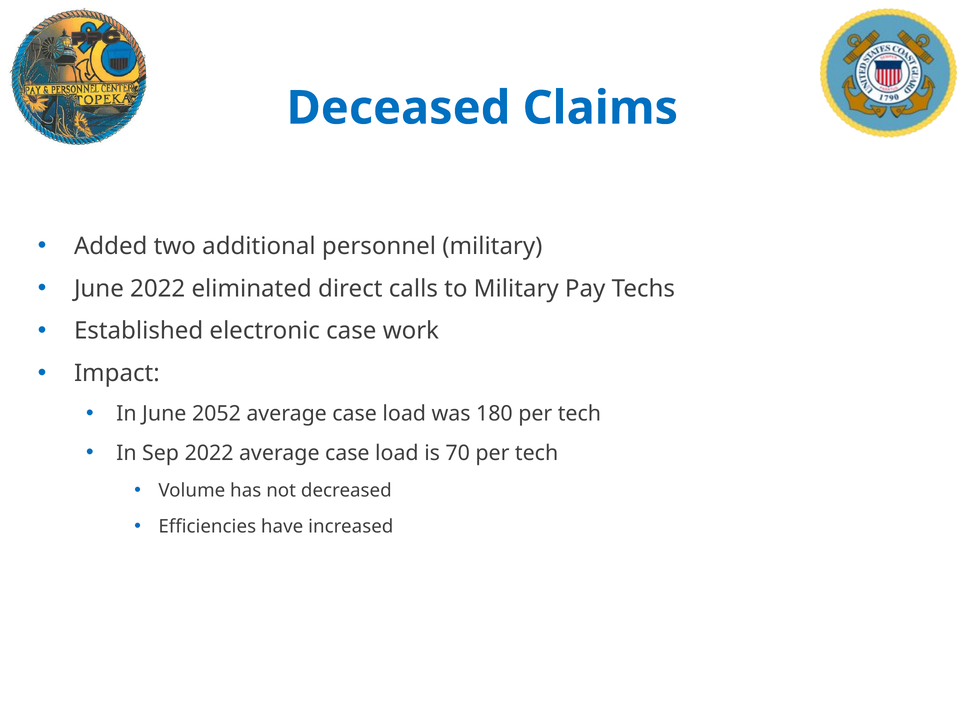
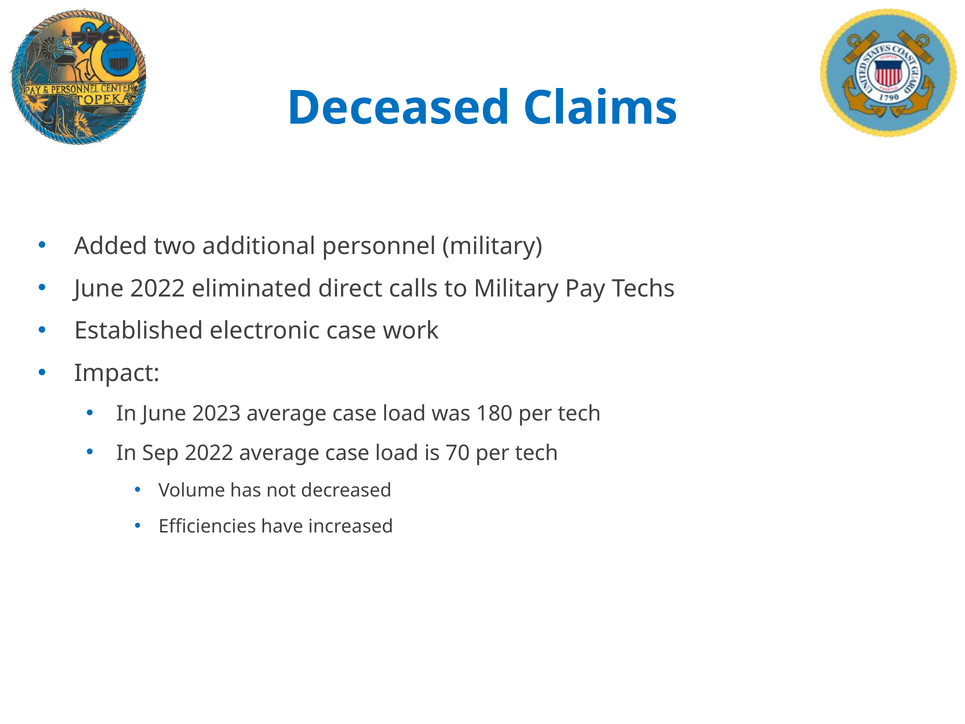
2052: 2052 -> 2023 (216, 414)
